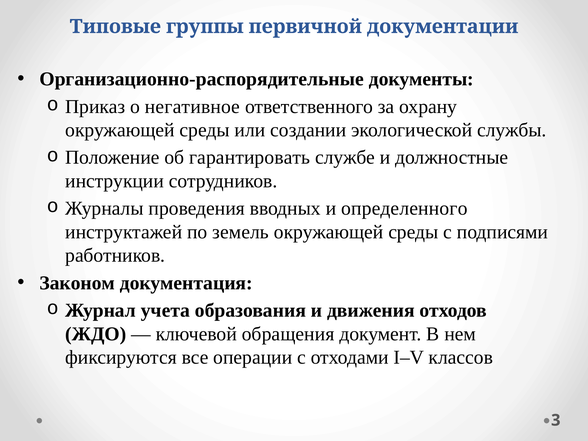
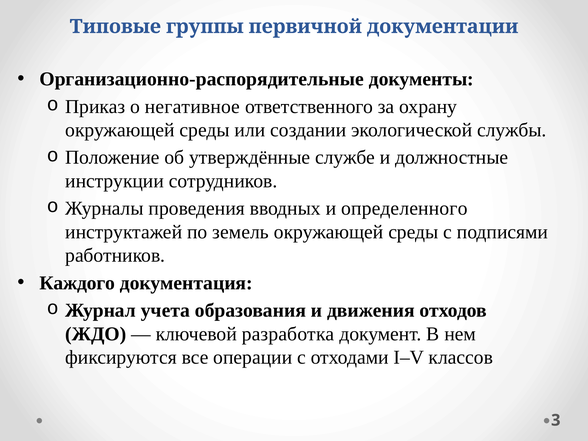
гарантировать: гарантировать -> утверждённые (250, 158)
Законом: Законом -> Каждого (77, 283)
обращения: обращения -> разработка (288, 334)
